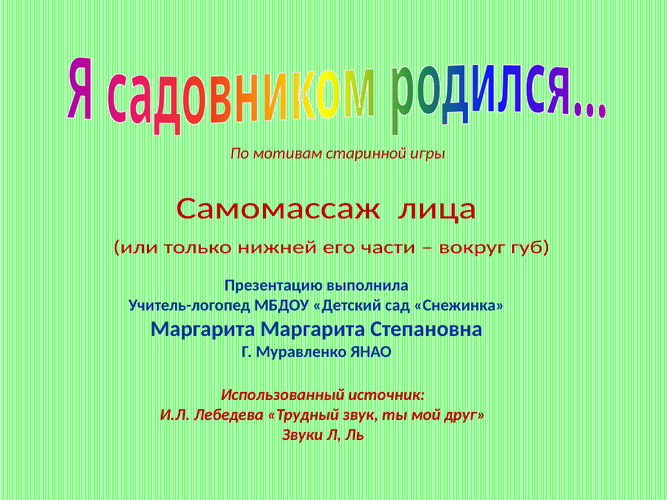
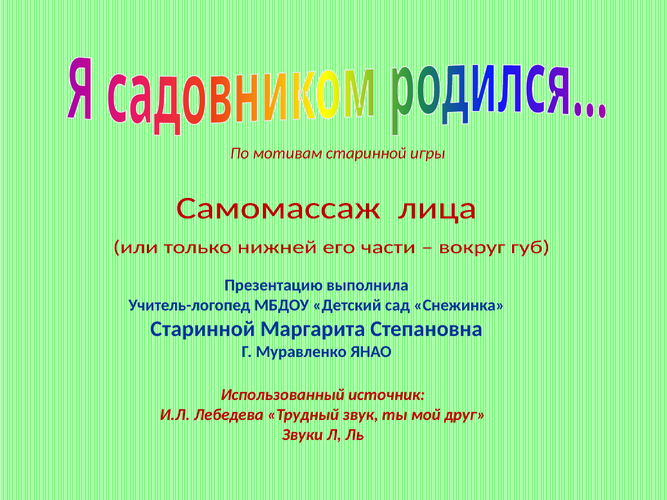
Маргарита: Маргарита -> Старинной (203, 329)
